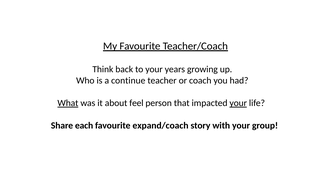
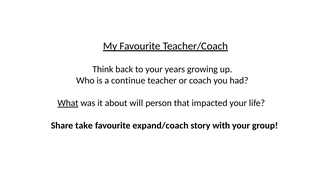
feel: feel -> will (136, 103)
your underline: present -> none (238, 103)
each: each -> take (84, 126)
